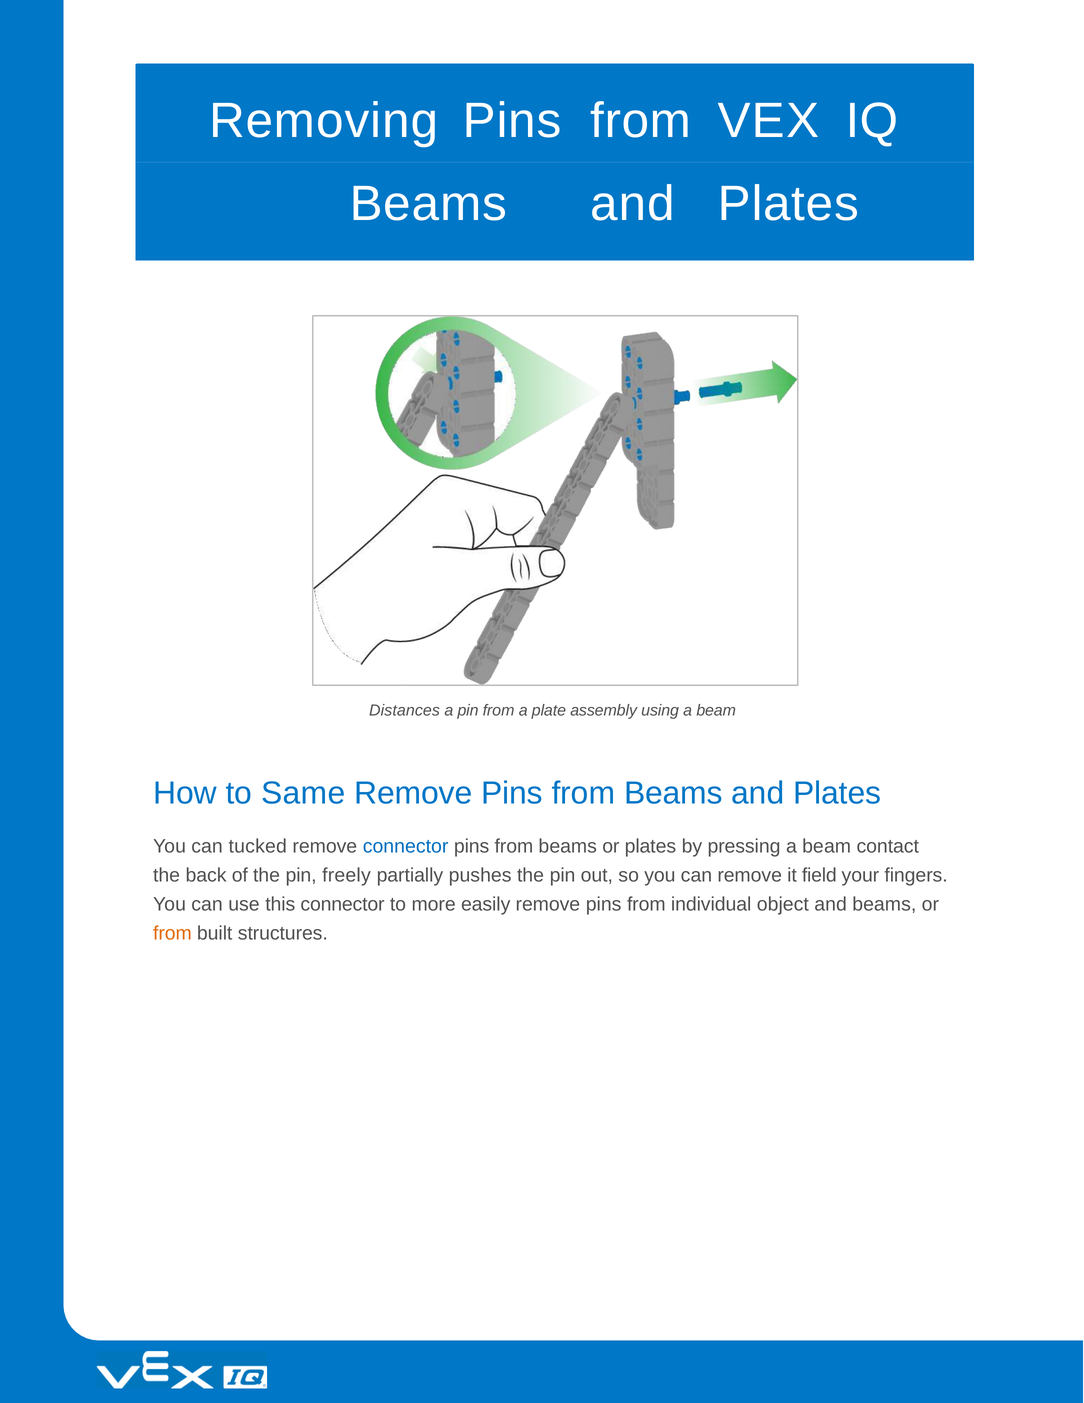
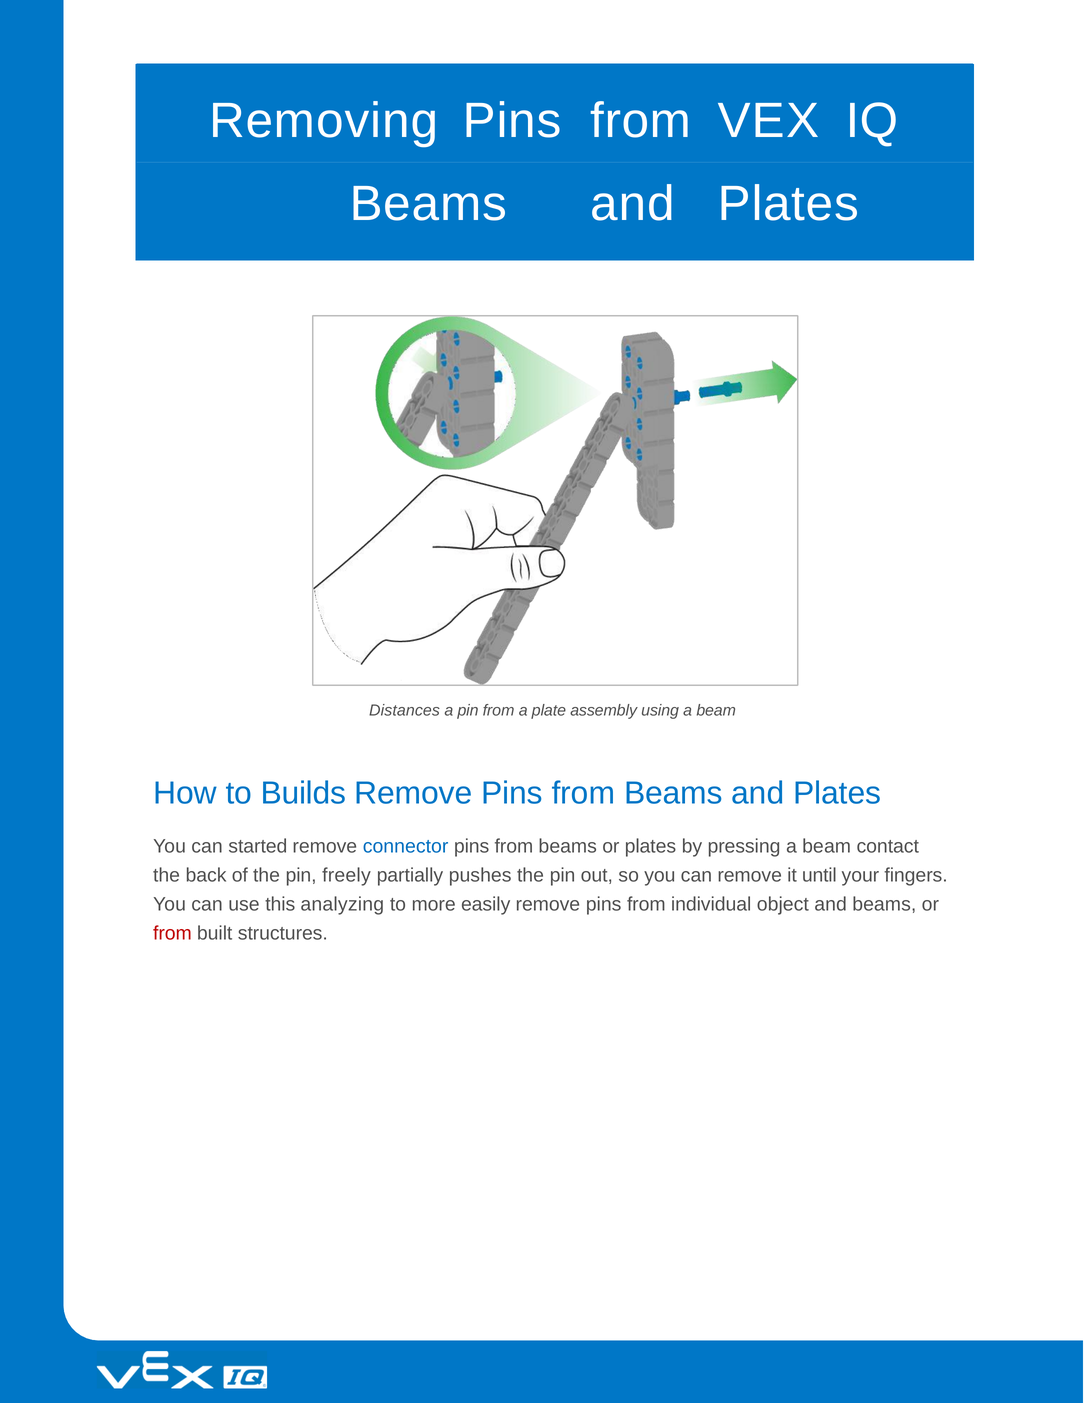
Same: Same -> Builds (303, 793)
tucked: tucked -> started (258, 846)
field: field -> until (819, 875)
this connector: connector -> analyzing (342, 904)
from colour: orange -> red (172, 933)
